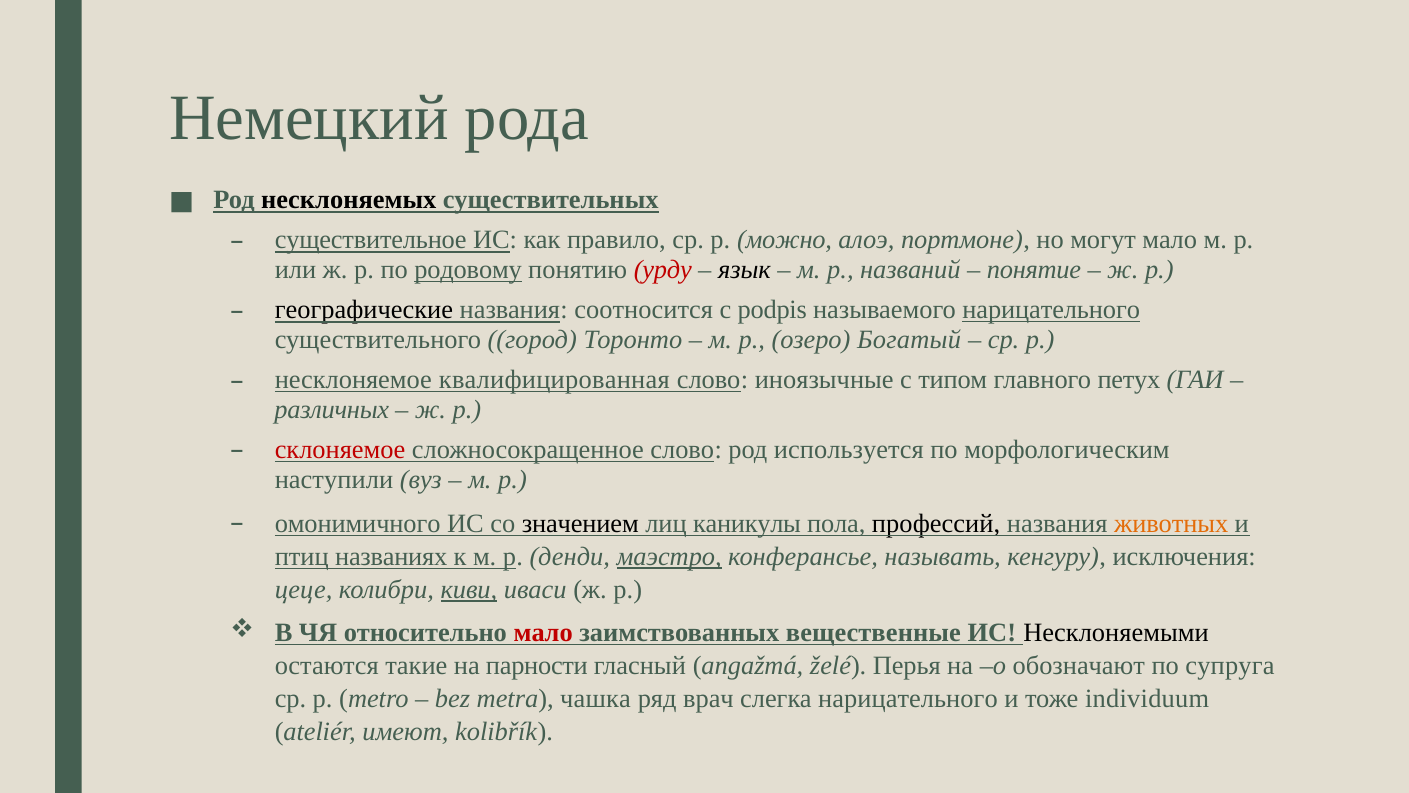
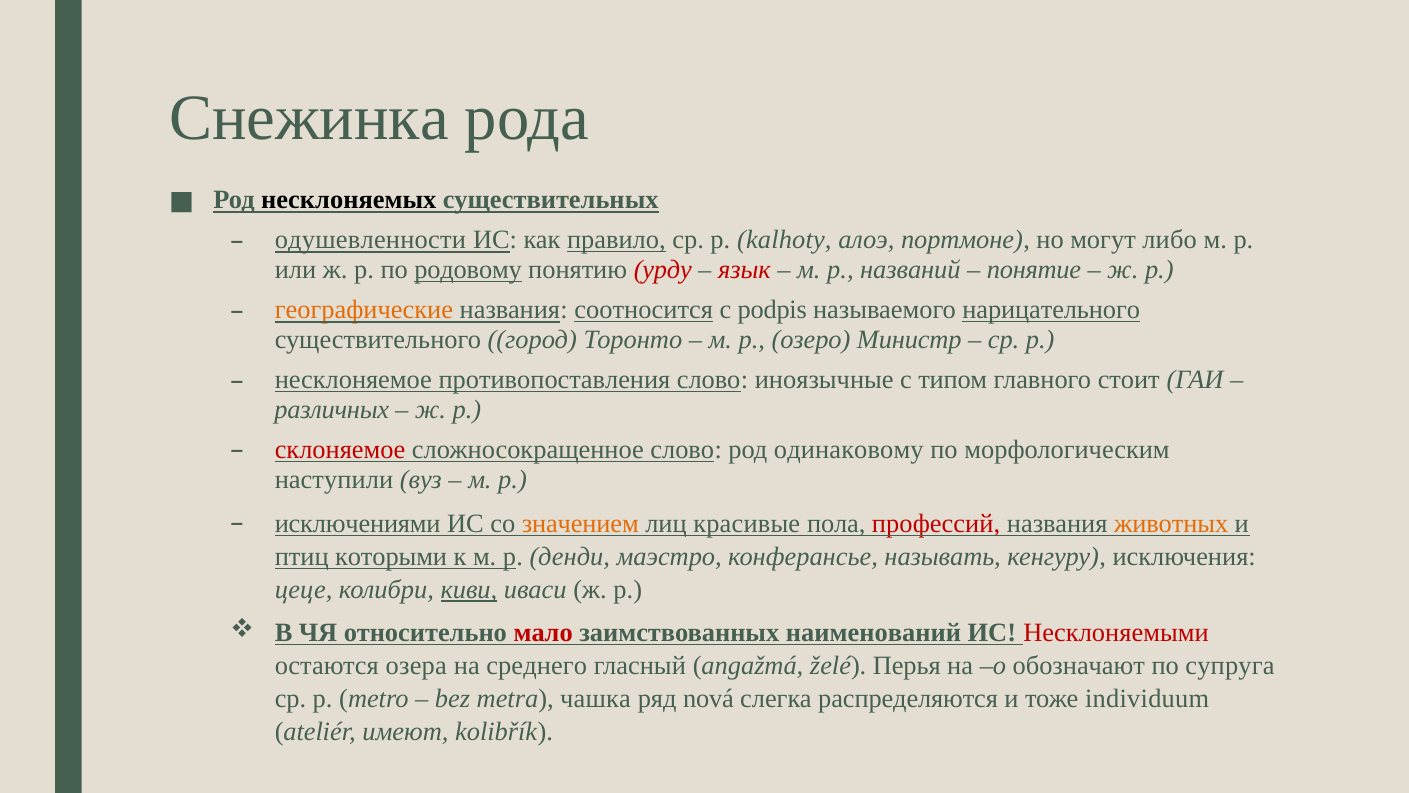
Немецкий: Немецкий -> Снежинка (309, 118)
существительное: существительное -> одушевленности (370, 240)
правило underline: none -> present (616, 240)
можно: можно -> kalhoty (784, 240)
могут мало: мало -> либо (1170, 240)
язык colour: black -> red (744, 270)
географические colour: black -> orange (364, 310)
соотносится underline: none -> present (644, 310)
Богатый: Богатый -> Министр (909, 340)
квалифицированная: квалифицированная -> противопоставления (554, 380)
петух: петух -> стоит (1129, 380)
используется: используется -> одинаковому (849, 450)
омонимичного: омонимичного -> исключениями (358, 523)
значением colour: black -> orange (580, 523)
каникулы: каникулы -> красивые (747, 523)
профессий colour: black -> red (936, 523)
названиях: названиях -> которыми (391, 556)
маэстро underline: present -> none (669, 556)
вещественные: вещественные -> наименований (874, 632)
Несклоняемыми colour: black -> red (1116, 632)
такие: такие -> озера (416, 665)
парности: парности -> среднего (537, 665)
врач: врач -> nová (709, 698)
слегка нарицательного: нарицательного -> распределяются (908, 698)
